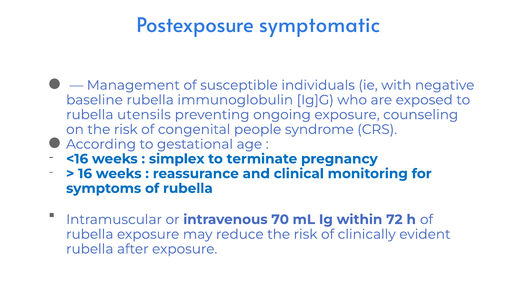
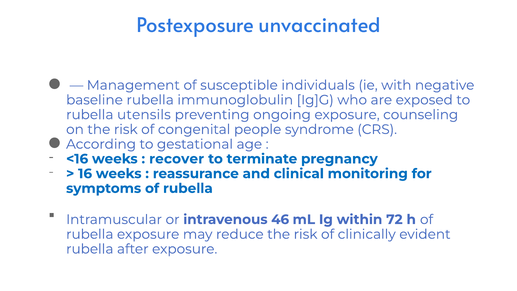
symptomatic: symptomatic -> unvaccinated (320, 25)
simplex: simplex -> recover (177, 159)
70: 70 -> 46 (280, 219)
